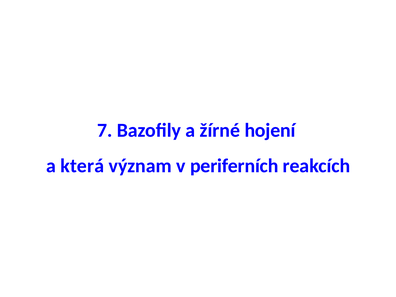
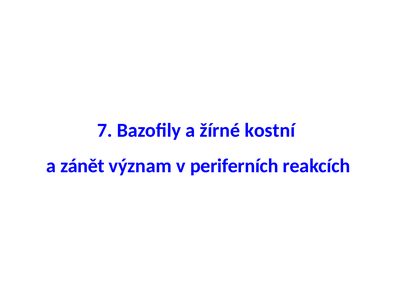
hojení: hojení -> kostní (270, 130)
která: která -> zánět (82, 166)
